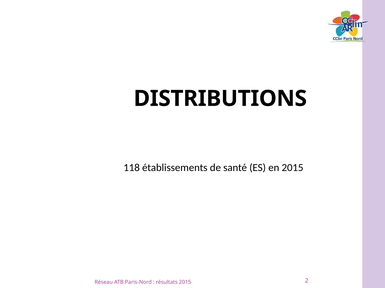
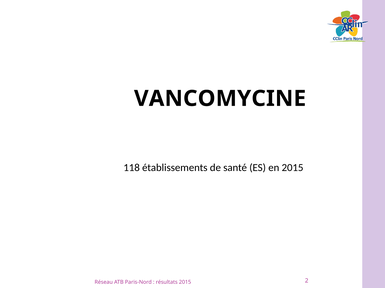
DISTRIBUTIONS: DISTRIBUTIONS -> VANCOMYCINE (220, 99)
